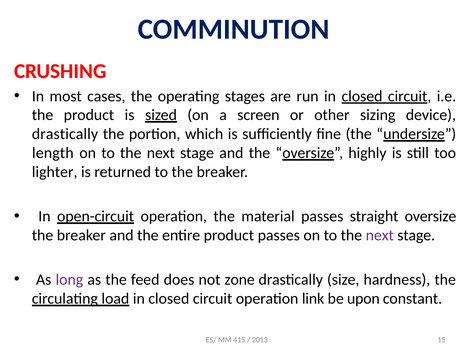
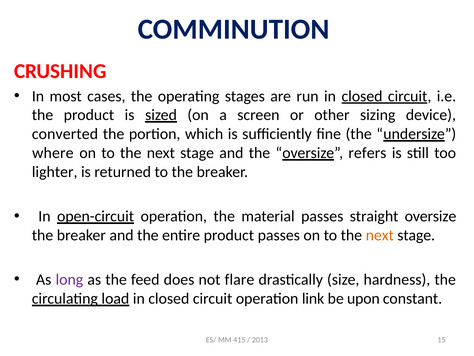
drastically: drastically -> converted (65, 134)
length: length -> where (53, 153)
highly: highly -> refers (367, 153)
next colour: purple -> orange (380, 235)
zone: zone -> flare (239, 279)
